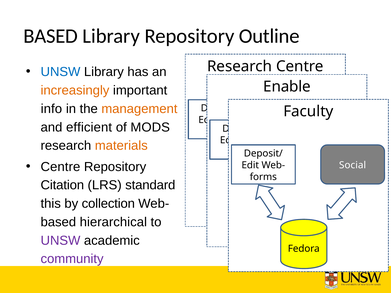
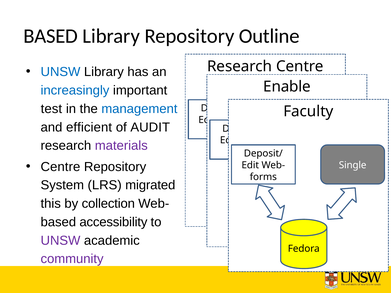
increasingly colour: orange -> blue (75, 90)
info: info -> test (51, 109)
management colour: orange -> blue (139, 109)
MODS: MODS -> AUDIT (150, 127)
materials colour: orange -> purple (121, 146)
Social: Social -> Single (353, 165)
Citation: Citation -> System (62, 185)
standard: standard -> migrated (150, 185)
hierarchical: hierarchical -> accessibility (113, 222)
